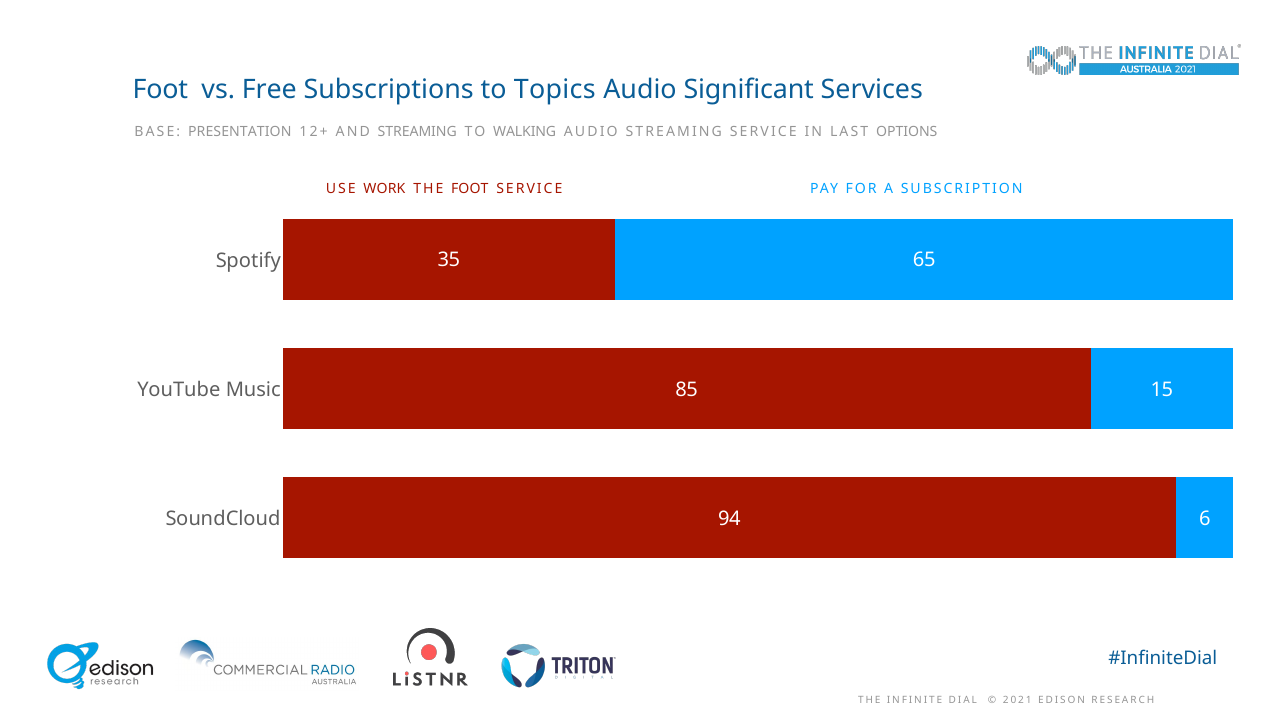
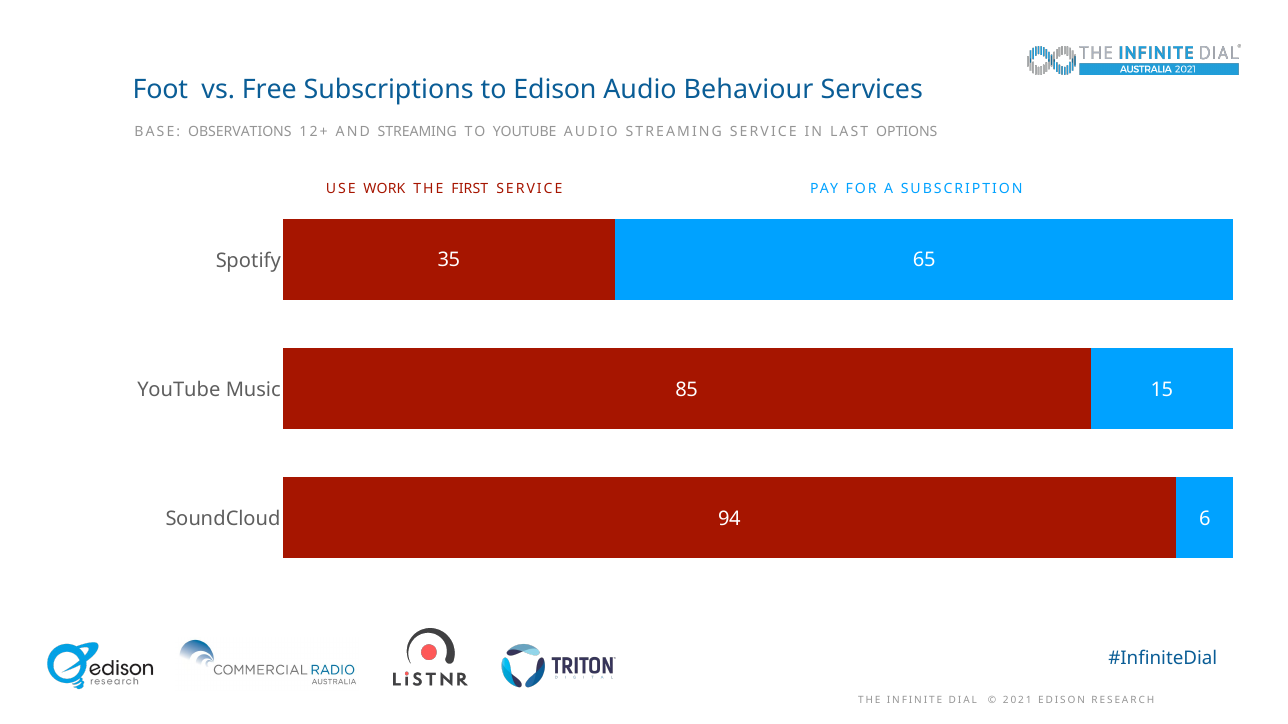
to Topics: Topics -> Edison (555, 90)
Significant: Significant -> Behaviour (749, 90)
PRESENTATION: PRESENTATION -> OBSERVATIONS (240, 131)
TO WALKING: WALKING -> YOUTUBE (525, 131)
THE FOOT: FOOT -> FIRST (470, 189)
